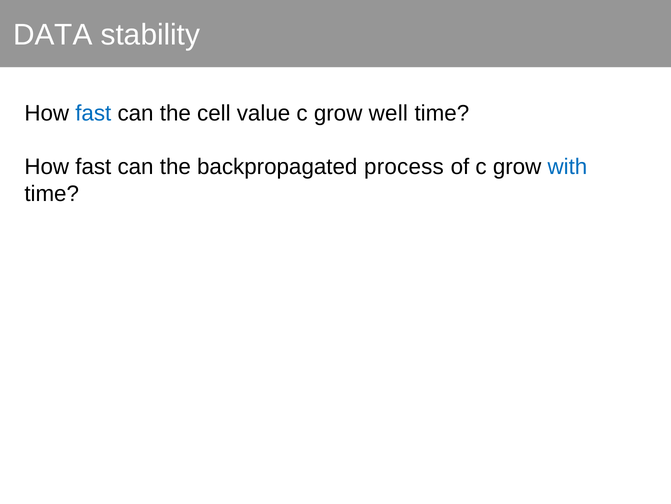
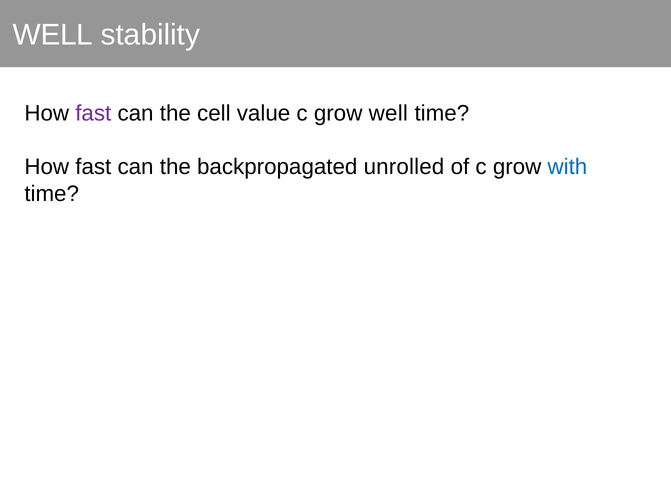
DATA: DATA -> WELL (53, 35)
fast colour: blue -> purple (93, 113)
process: process -> unrolled (404, 167)
